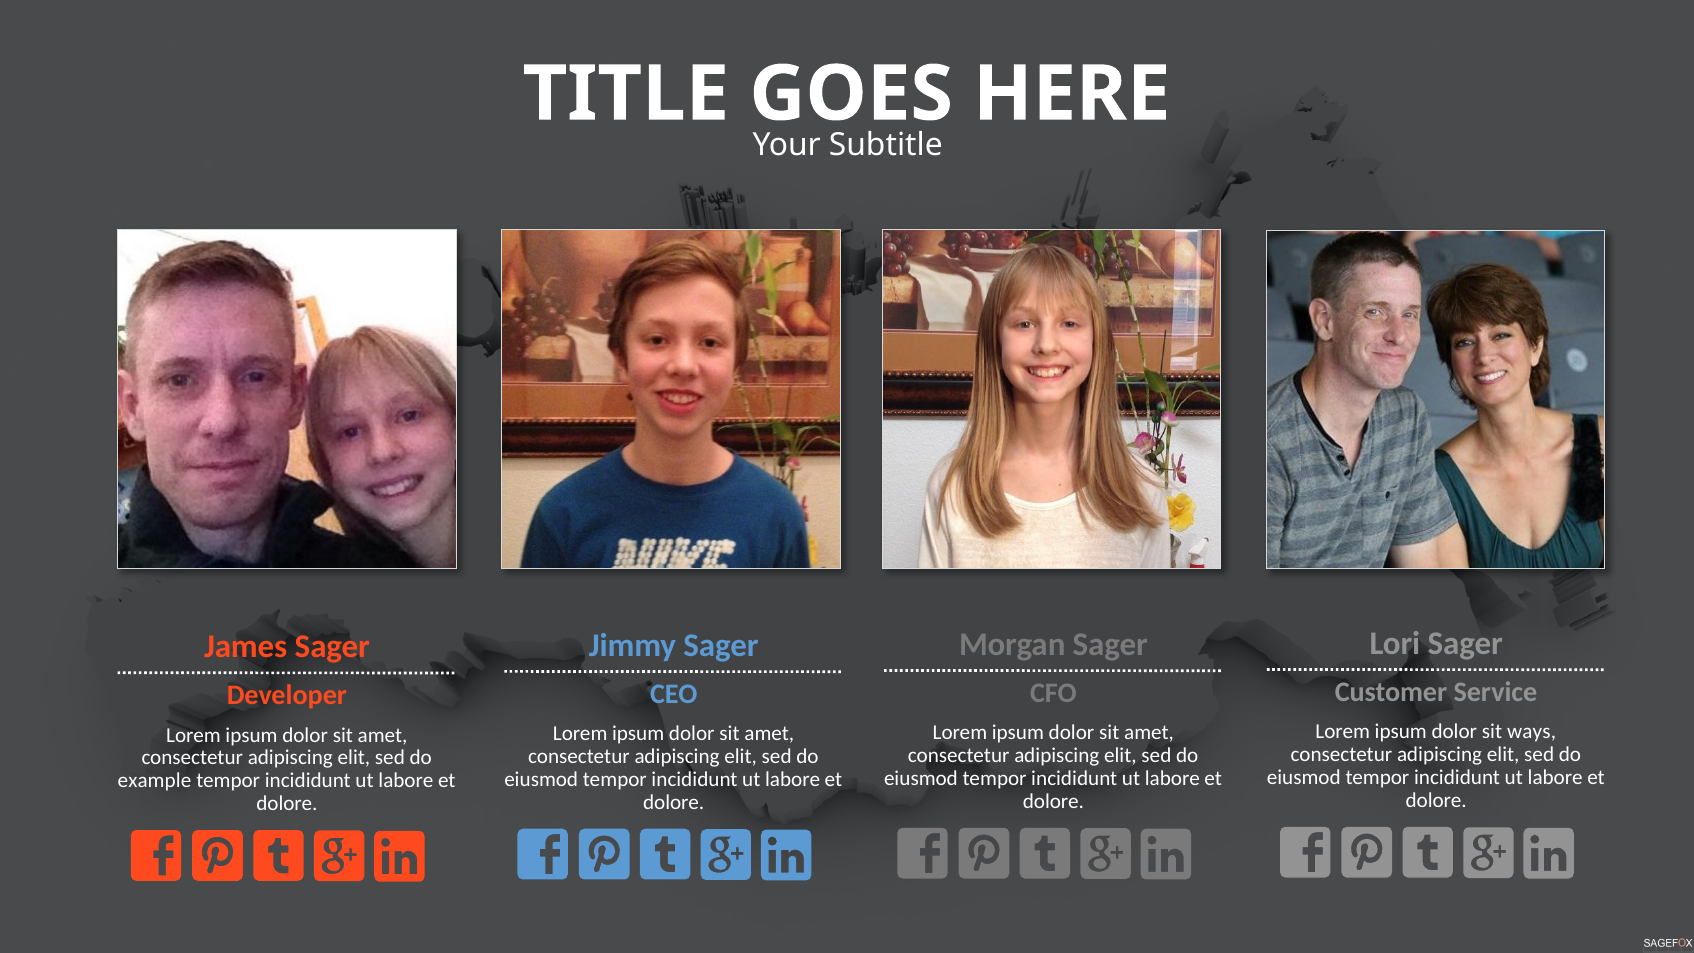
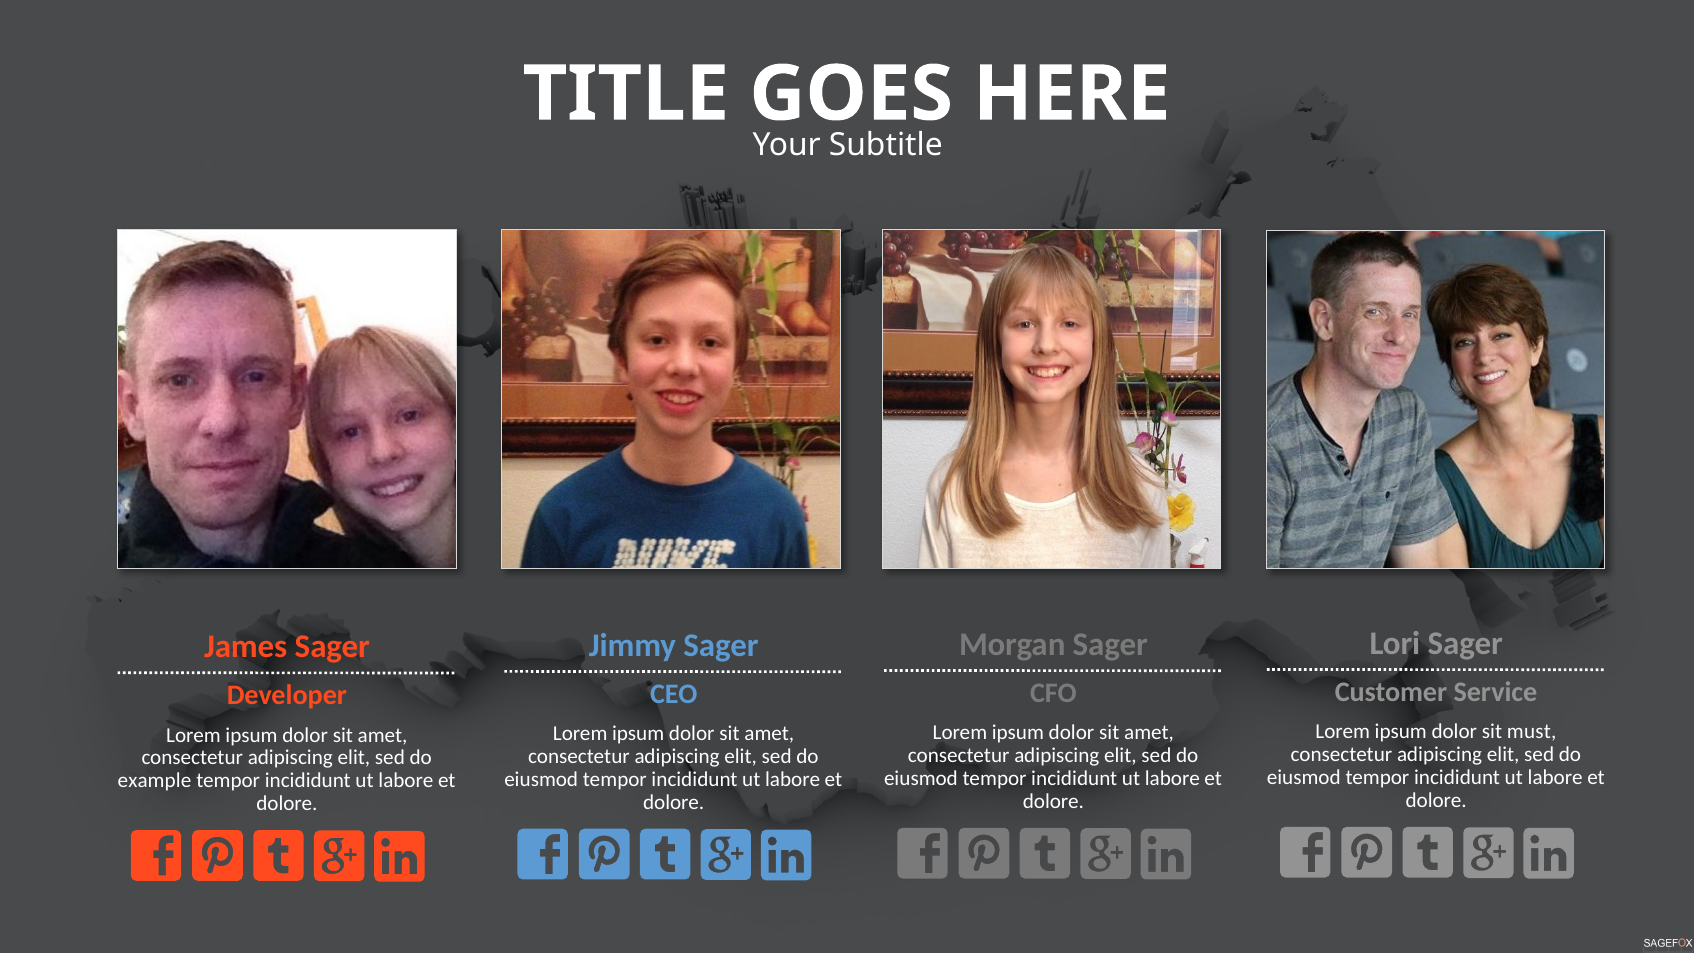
ways: ways -> must (1532, 732)
